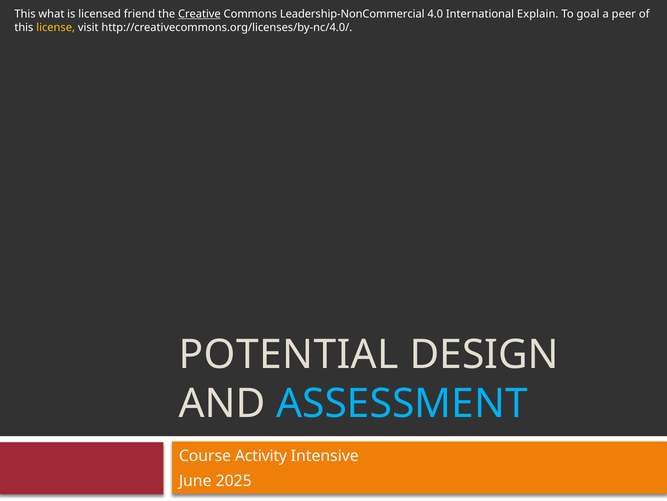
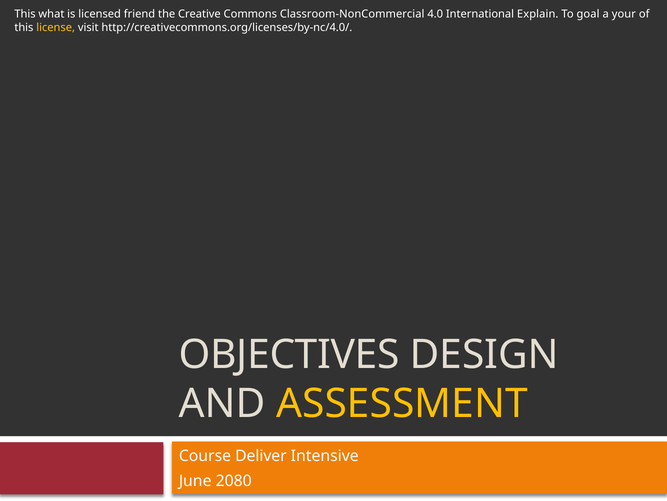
Creative underline: present -> none (199, 14)
Leadership-NonCommercial: Leadership-NonCommercial -> Classroom-NonCommercial (352, 14)
peer: peer -> your (624, 14)
POTENTIAL: POTENTIAL -> OBJECTIVES (289, 354)
ASSESSMENT colour: light blue -> yellow (402, 403)
Activity: Activity -> Deliver (261, 455)
2025: 2025 -> 2080 (234, 481)
